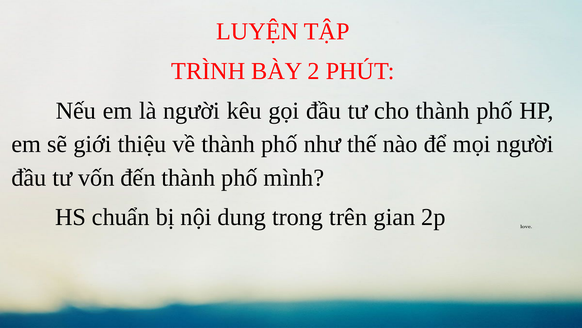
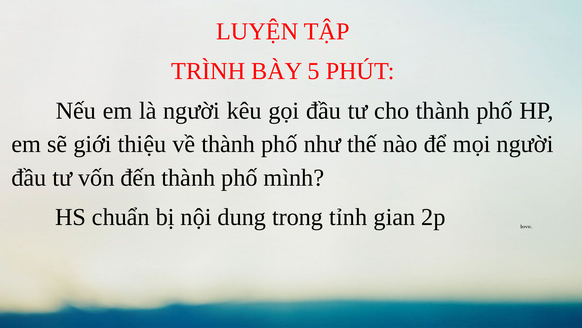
2: 2 -> 5 (314, 71)
trên: trên -> tỉnh (348, 217)
